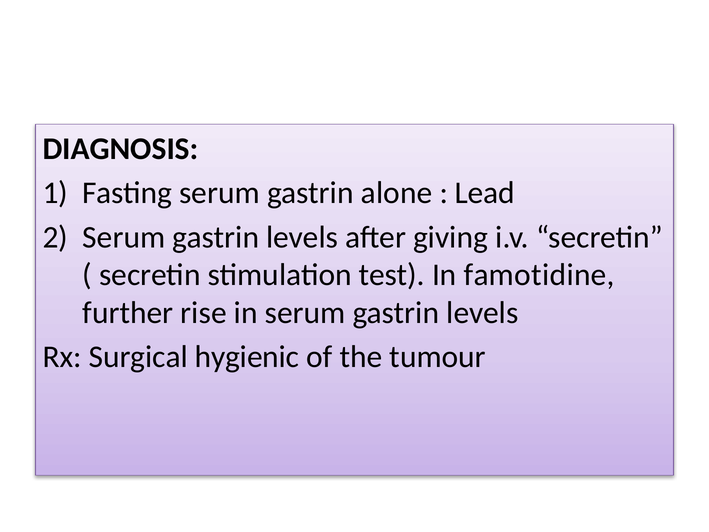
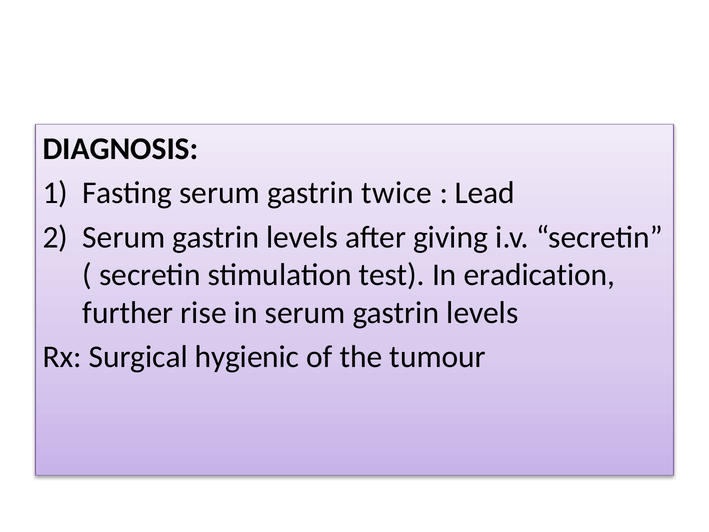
alone: alone -> twice (397, 193)
famotidine: famotidine -> eradication (539, 275)
